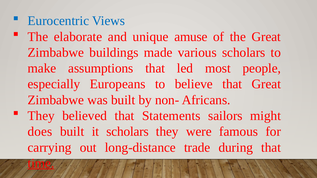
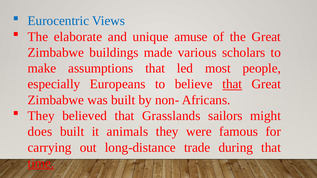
that underline: none -> present (232, 84)
Statements: Statements -> Grasslands (171, 116)
it scholars: scholars -> animals (127, 132)
